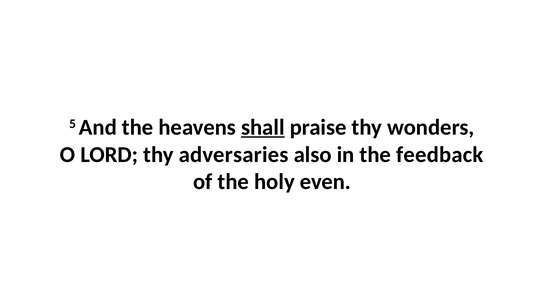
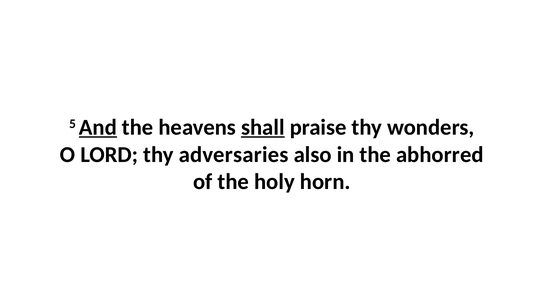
And underline: none -> present (98, 127)
feedback: feedback -> abhorred (440, 155)
even: even -> horn (325, 182)
